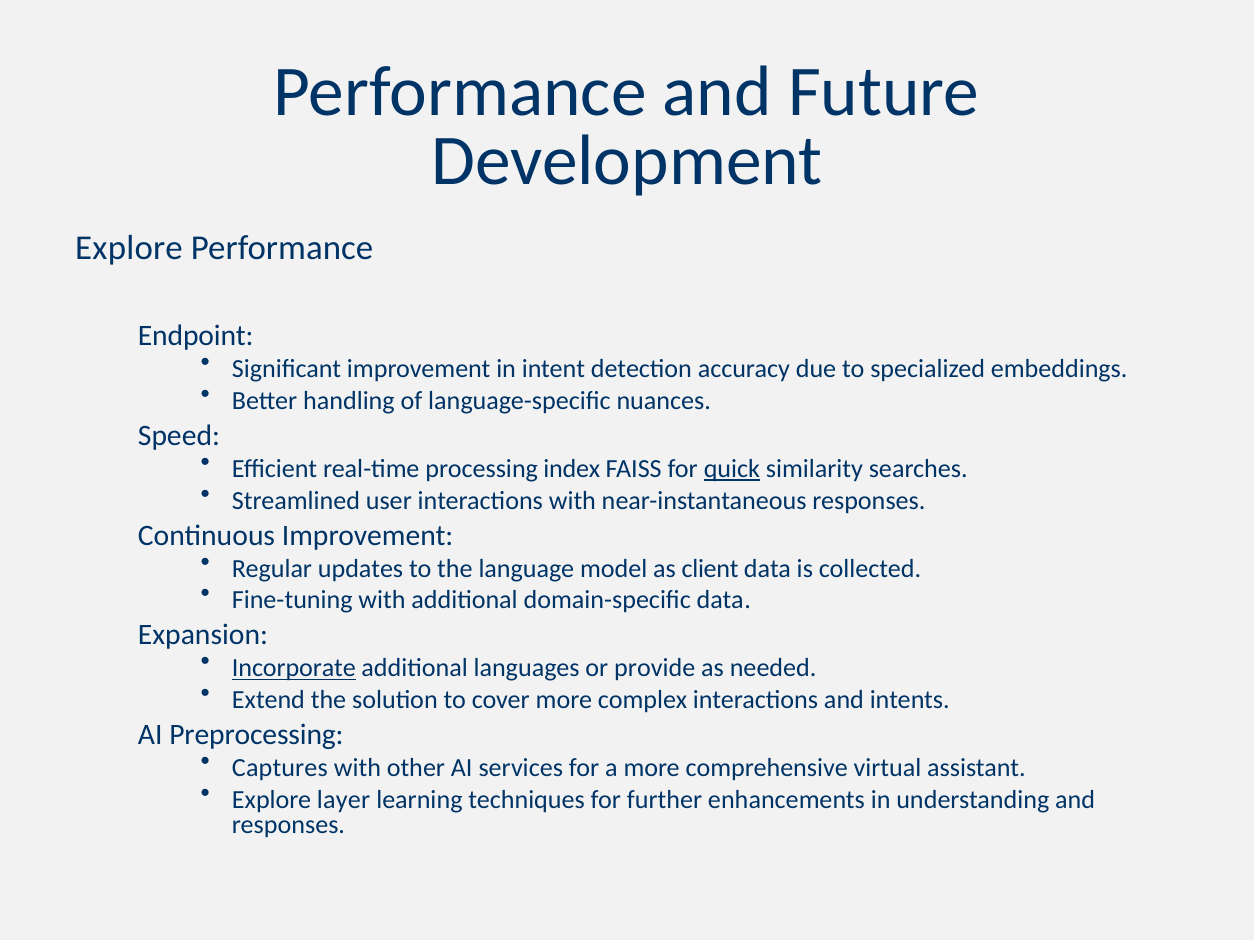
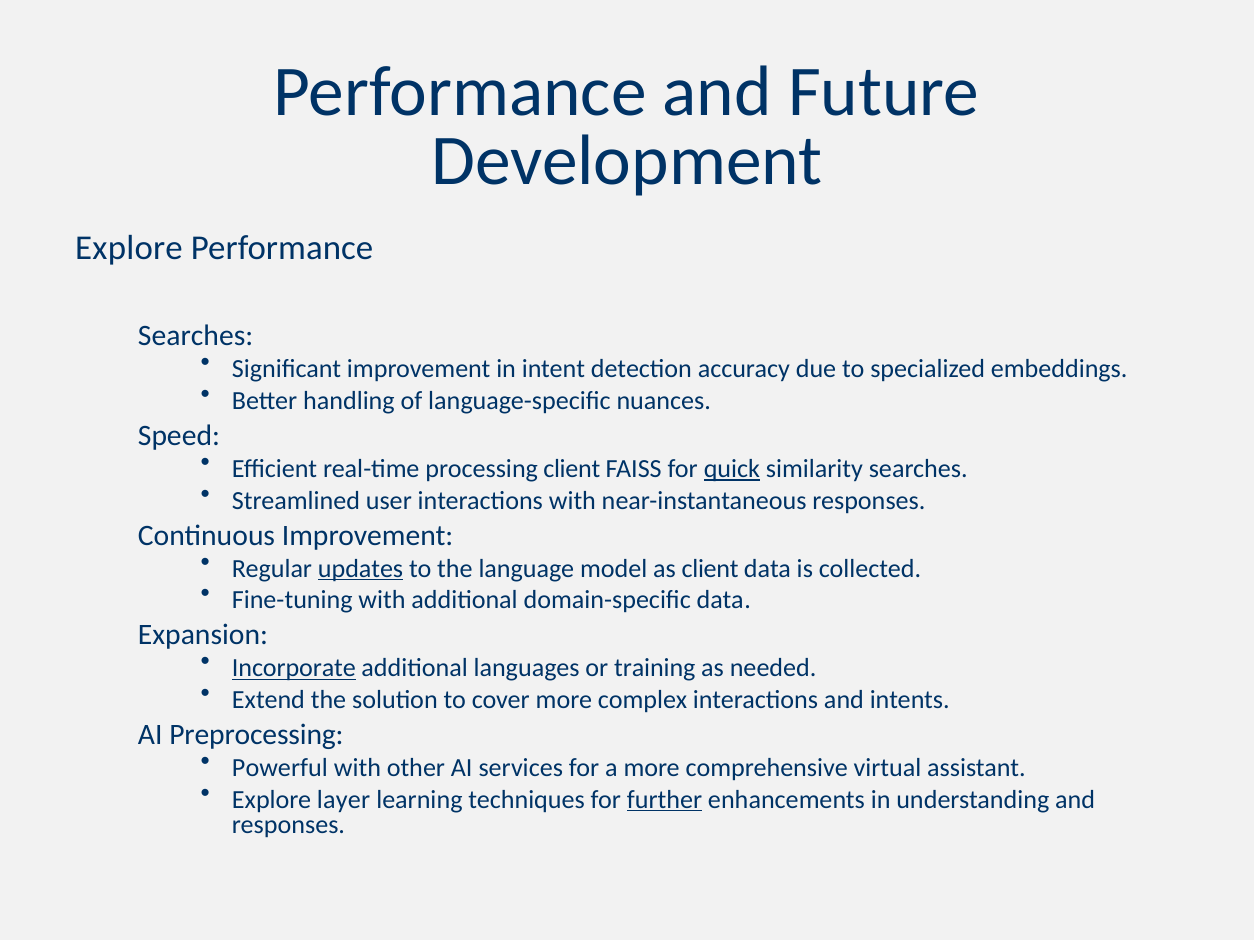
Endpoint: Endpoint -> Searches (196, 336)
processing index: index -> client (572, 469)
updates underline: none -> present (361, 569)
provide: provide -> training (655, 668)
Captures: Captures -> Powerful (280, 768)
further underline: none -> present (665, 800)
